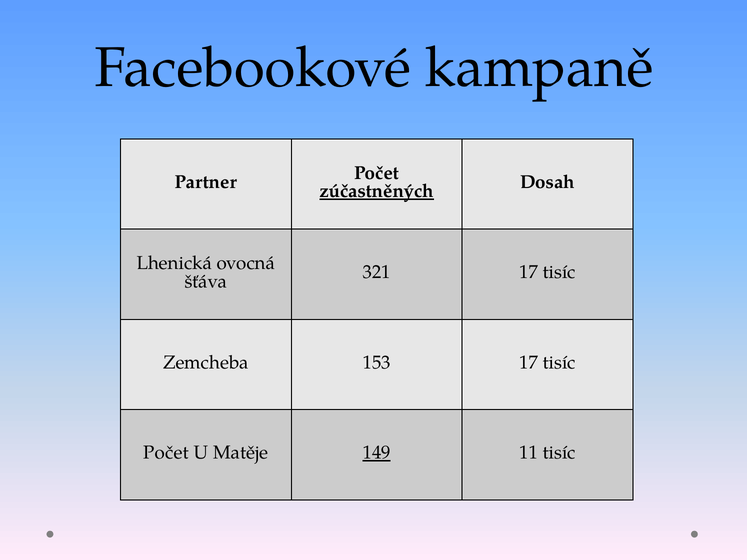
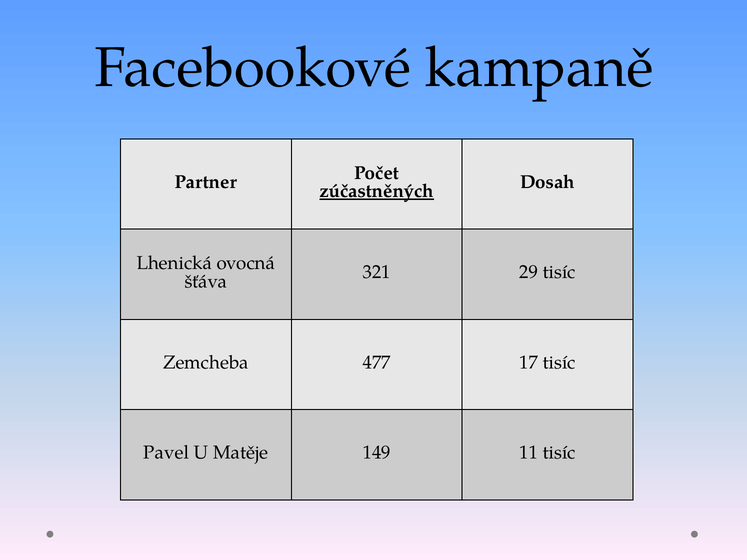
321 17: 17 -> 29 (529, 272)
153: 153 -> 477 (377, 363)
Počet: Počet -> Pavel (166, 453)
149 underline: present -> none (377, 453)
